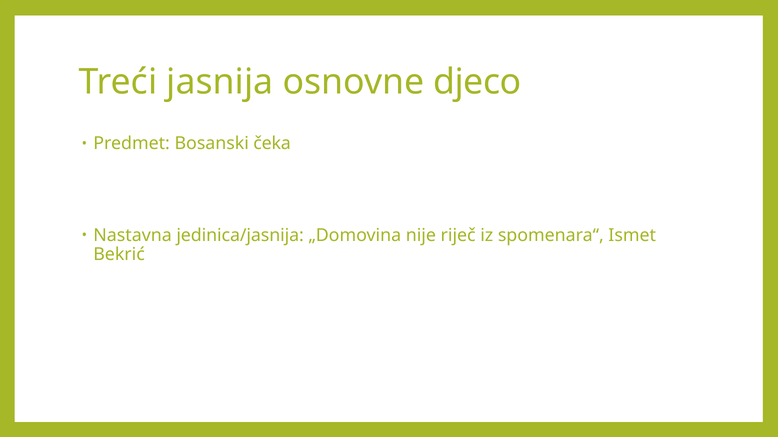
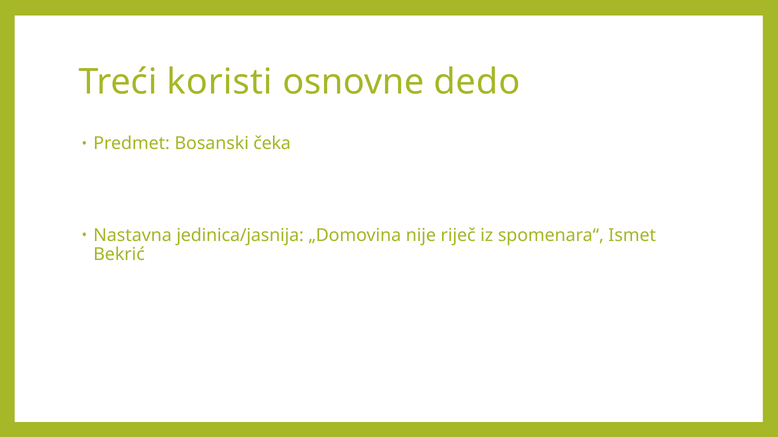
jasnija: jasnija -> koristi (220, 82)
djeco: djeco -> dedo (477, 82)
